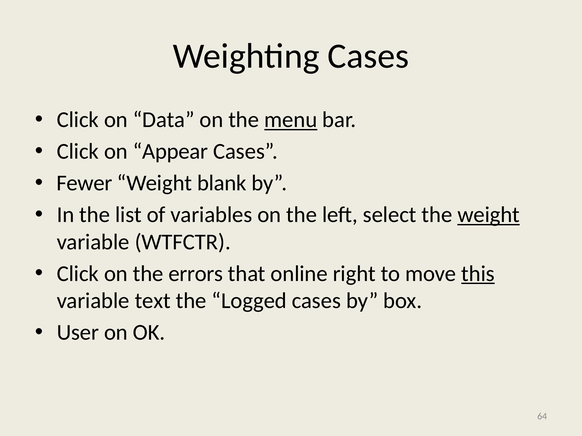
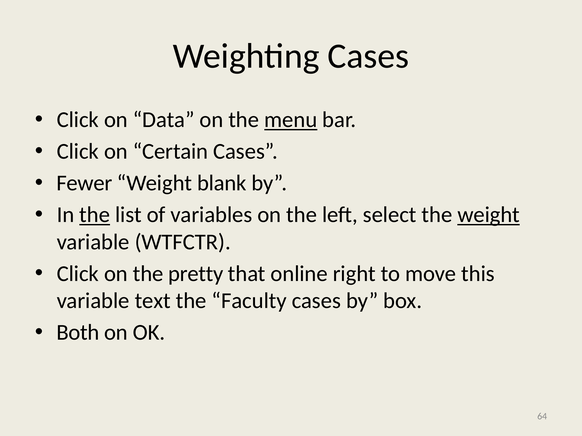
Appear: Appear -> Certain (171, 152)
the underline: none -> present (95, 215)
errors: errors -> pretty (196, 274)
this underline: present -> none (478, 274)
Logged: Logged -> Faculty (249, 301)
User: User -> Both (78, 333)
